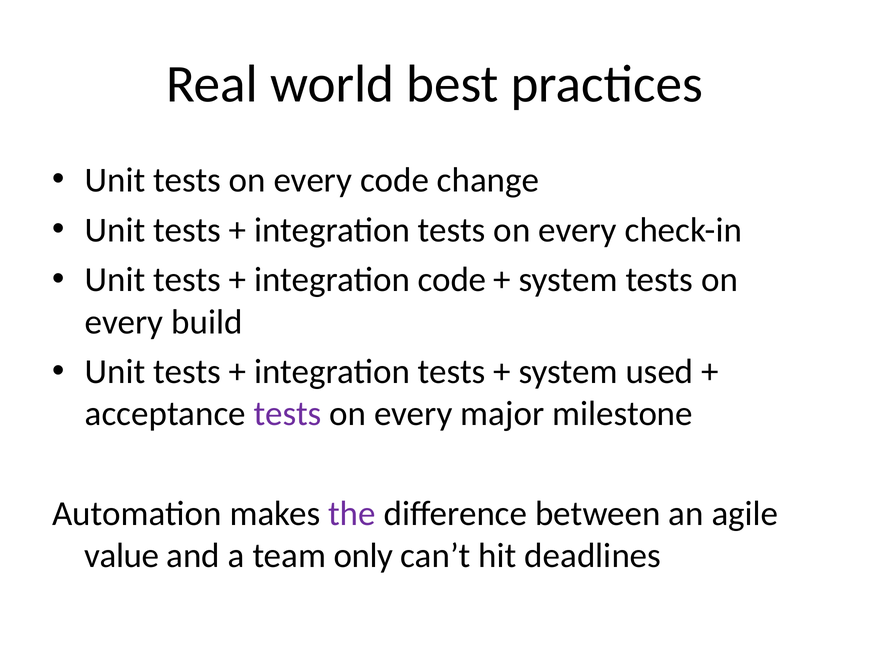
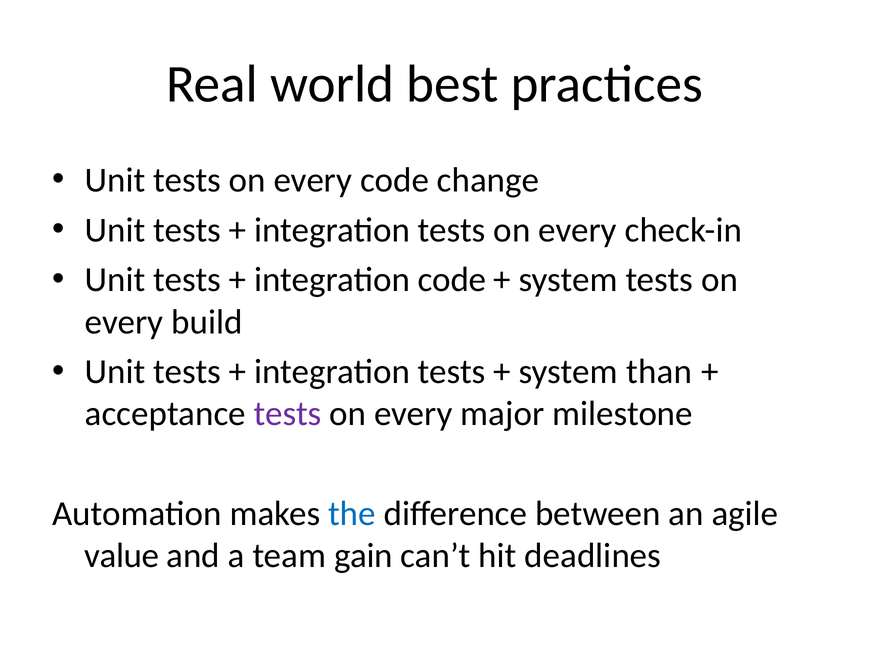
used: used -> than (659, 372)
the colour: purple -> blue (352, 513)
only: only -> gain (363, 555)
